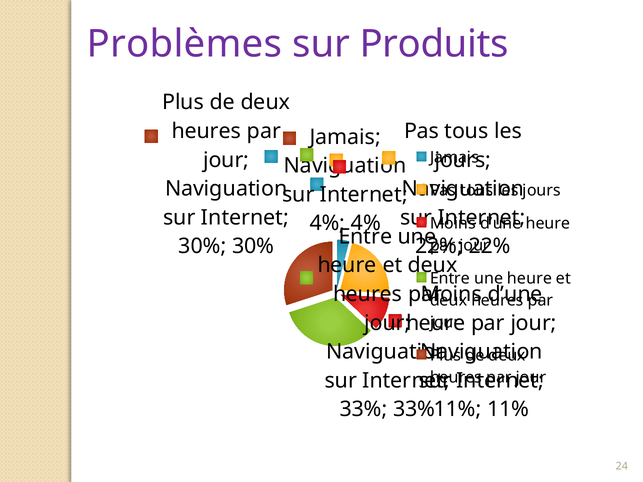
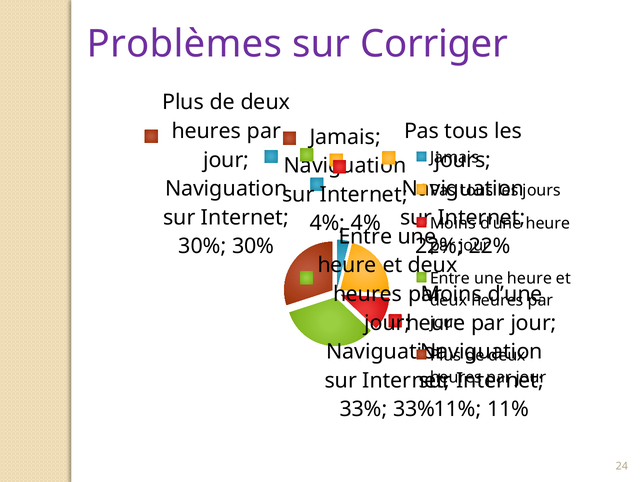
Produits: Produits -> Corriger (434, 44)
